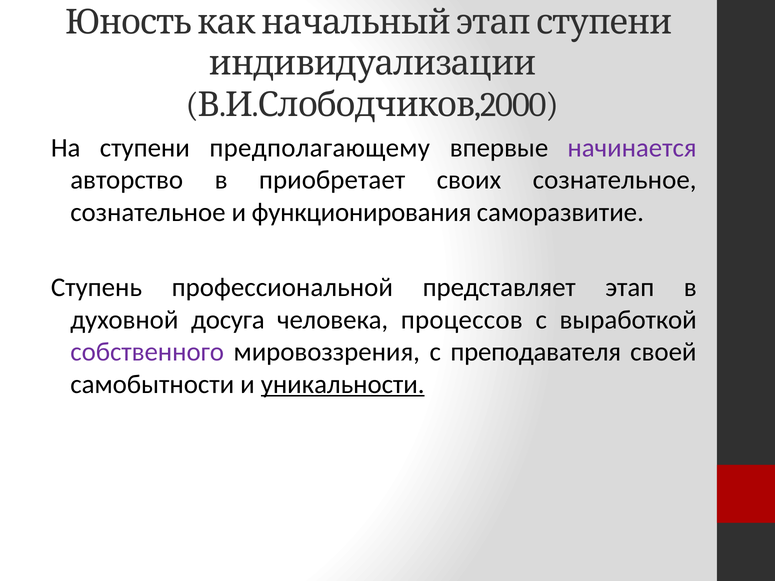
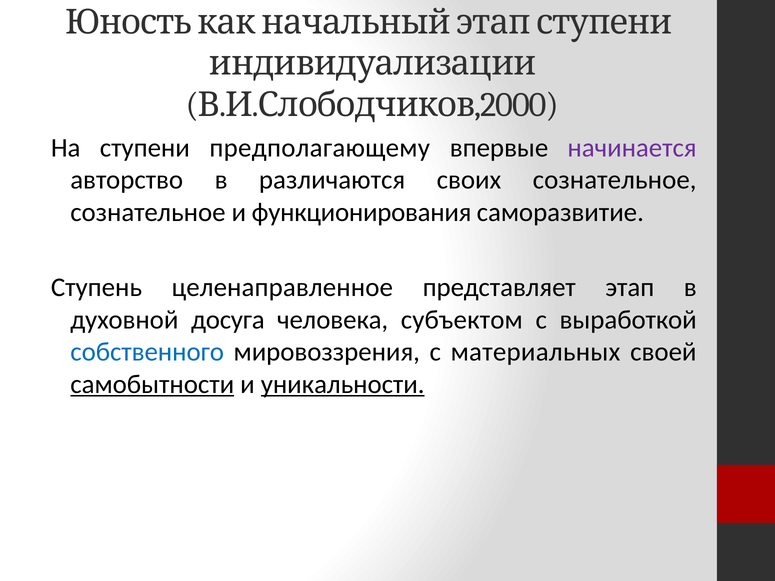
приобретает: приобретает -> различаются (332, 180)
профессиональной: профессиональной -> целенаправленное (282, 288)
процессов: процессов -> субъектом (462, 320)
собственного colour: purple -> blue (147, 352)
преподавателя: преподавателя -> материальных (535, 352)
самобытности underline: none -> present (152, 384)
